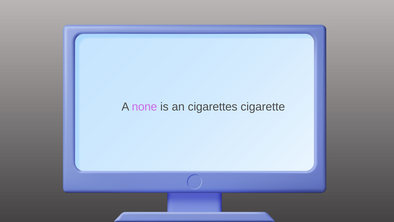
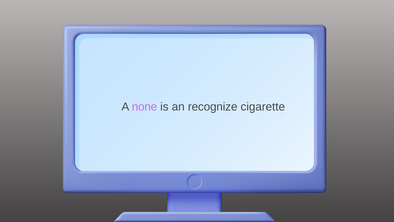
cigarettes: cigarettes -> recognize (213, 107)
